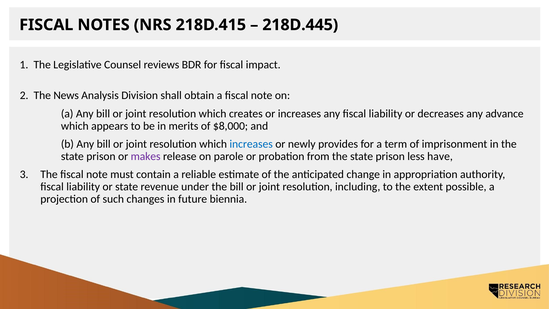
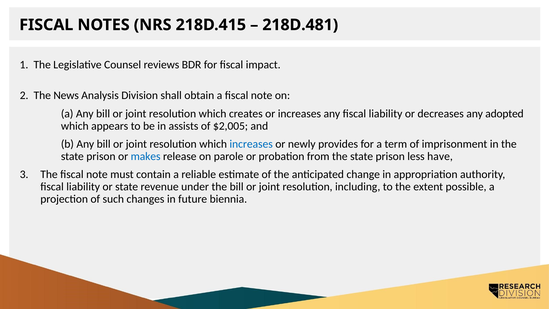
218D.445: 218D.445 -> 218D.481 (300, 25)
advance: advance -> adopted (504, 114)
merits: merits -> assists (184, 126)
$8,000: $8,000 -> $2,005 (231, 126)
makes colour: purple -> blue (146, 156)
